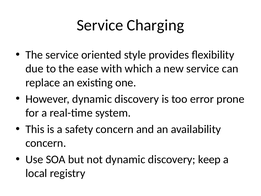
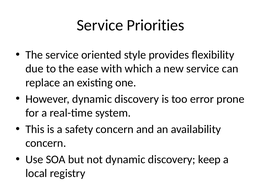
Charging: Charging -> Priorities (155, 25)
